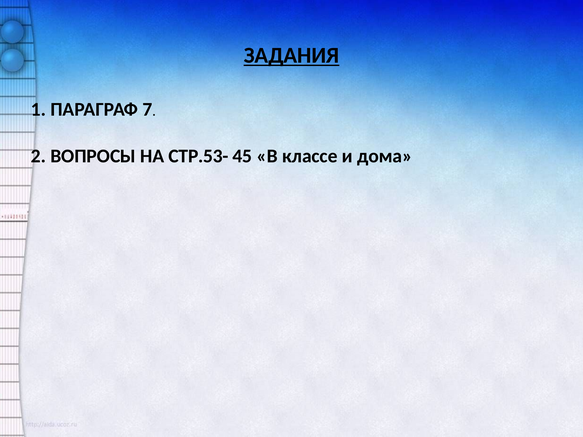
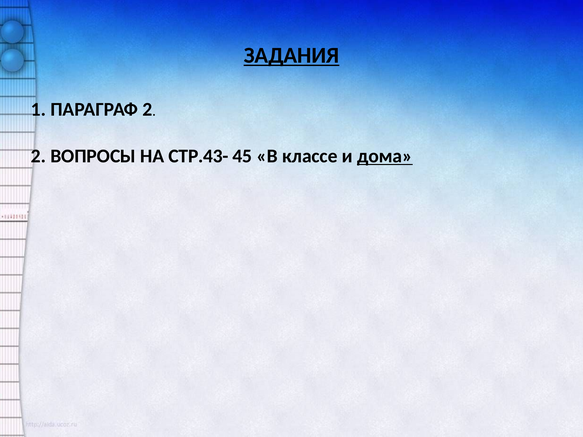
ПАРАГРАФ 7: 7 -> 2 (147, 110)
СТР.53-: СТР.53- -> СТР.43- (198, 156)
дома underline: none -> present (385, 156)
